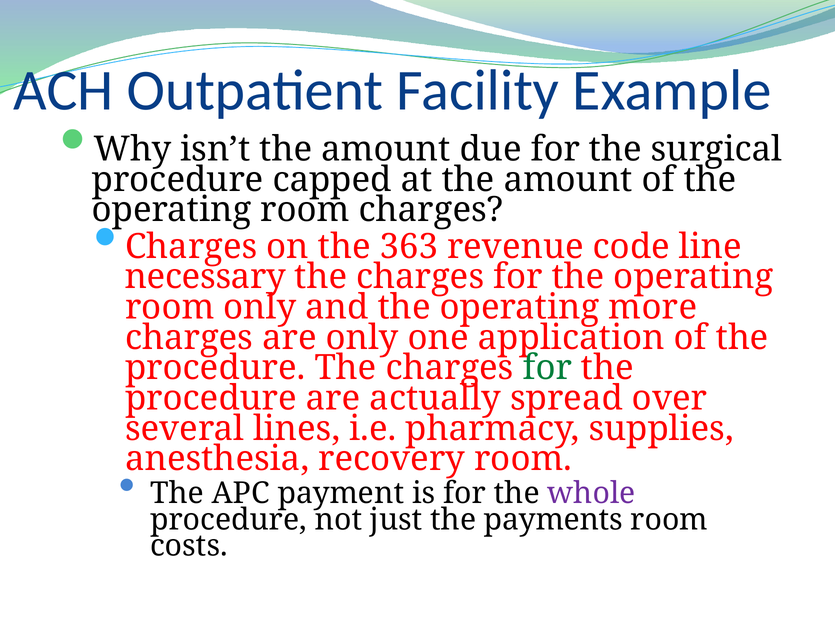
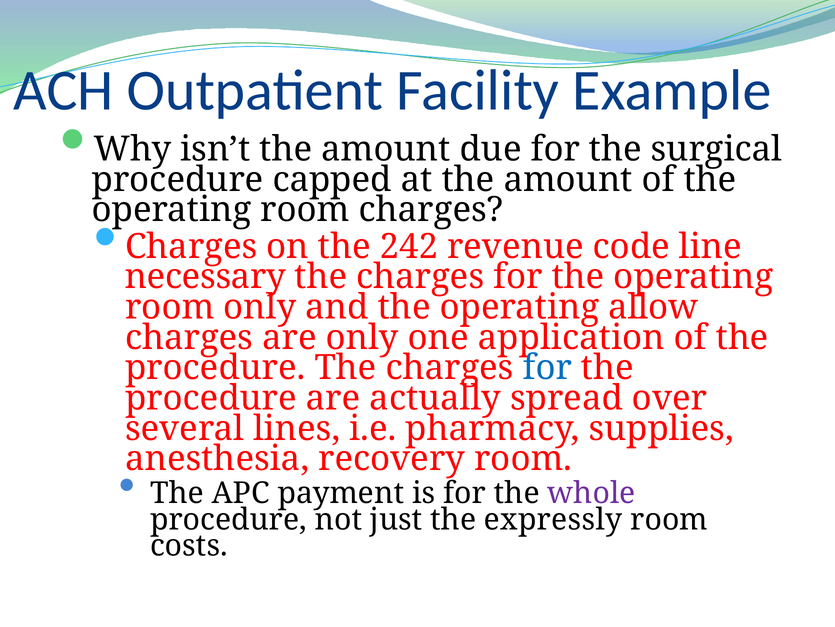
363: 363 -> 242 (409, 246)
more: more -> allow (653, 307)
for colour: green -> blue (547, 367)
payments: payments -> expressly (553, 519)
